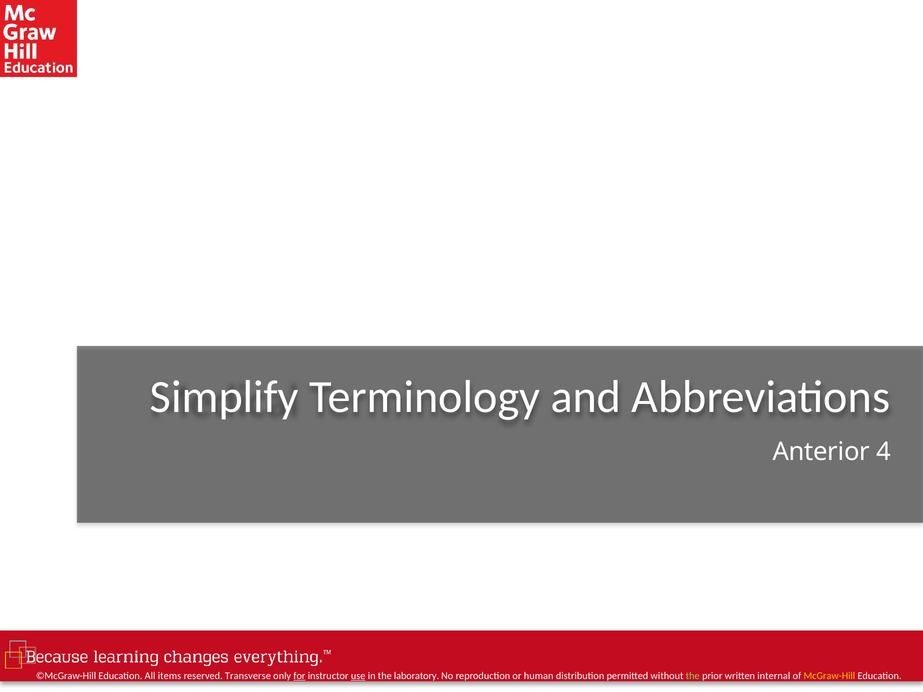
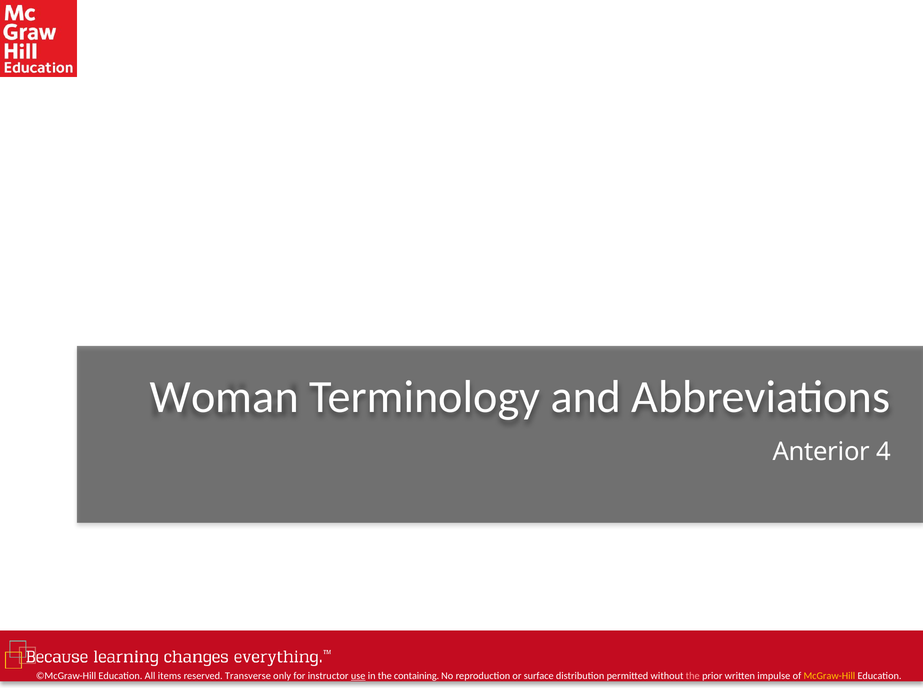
Simplify: Simplify -> Woman (224, 397)
for underline: present -> none (299, 676)
laboratory: laboratory -> containing (417, 676)
human: human -> surface (539, 676)
the colour: light green -> pink (693, 676)
internal: internal -> impulse (774, 676)
